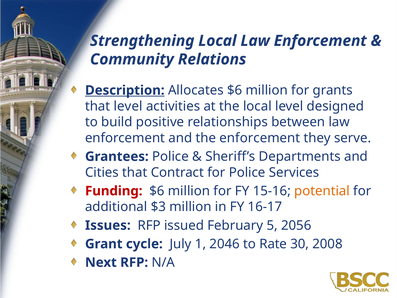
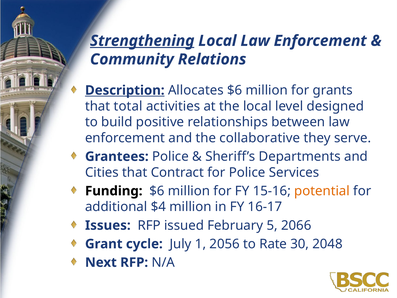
Strengthening underline: none -> present (142, 41)
that level: level -> total (128, 106)
the enforcement: enforcement -> collaborative (260, 138)
Funding colour: red -> black (114, 191)
$3: $3 -> $4 (158, 207)
2056: 2056 -> 2066 (296, 225)
2046: 2046 -> 2056 (225, 244)
2008: 2008 -> 2048 (328, 244)
